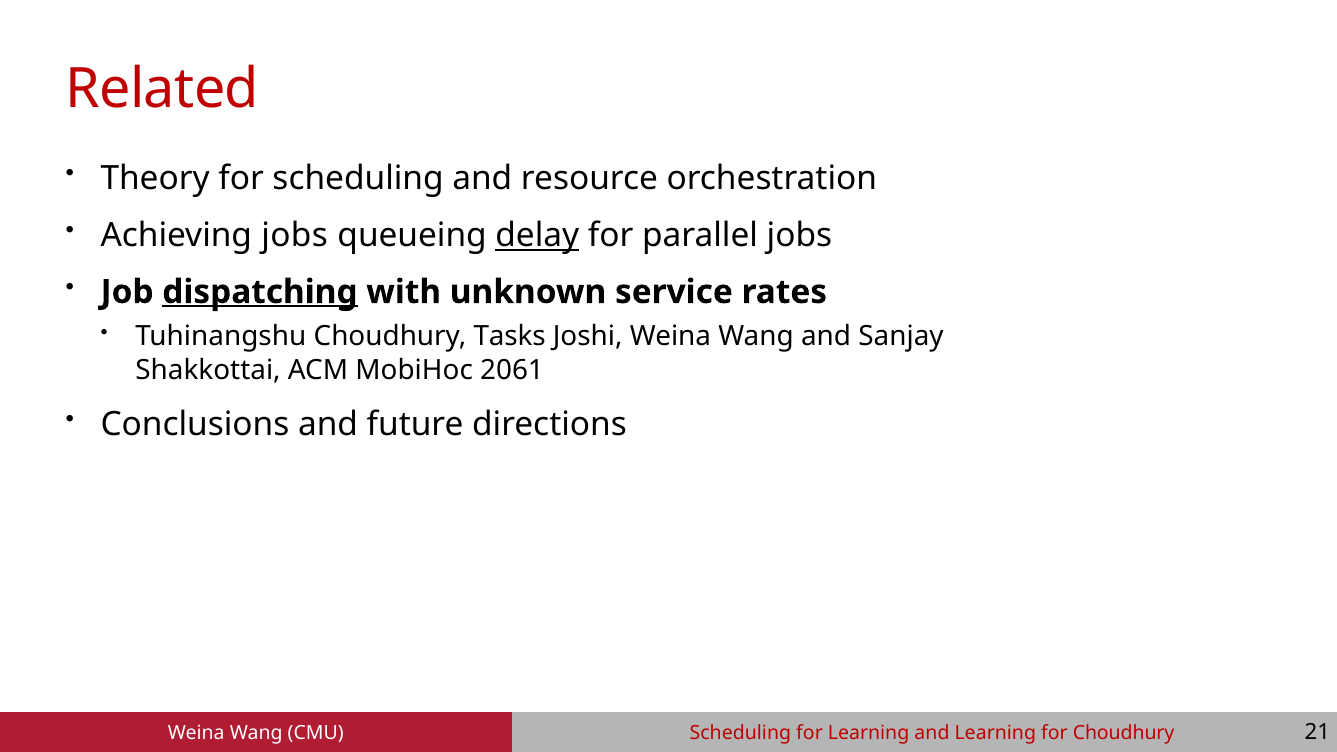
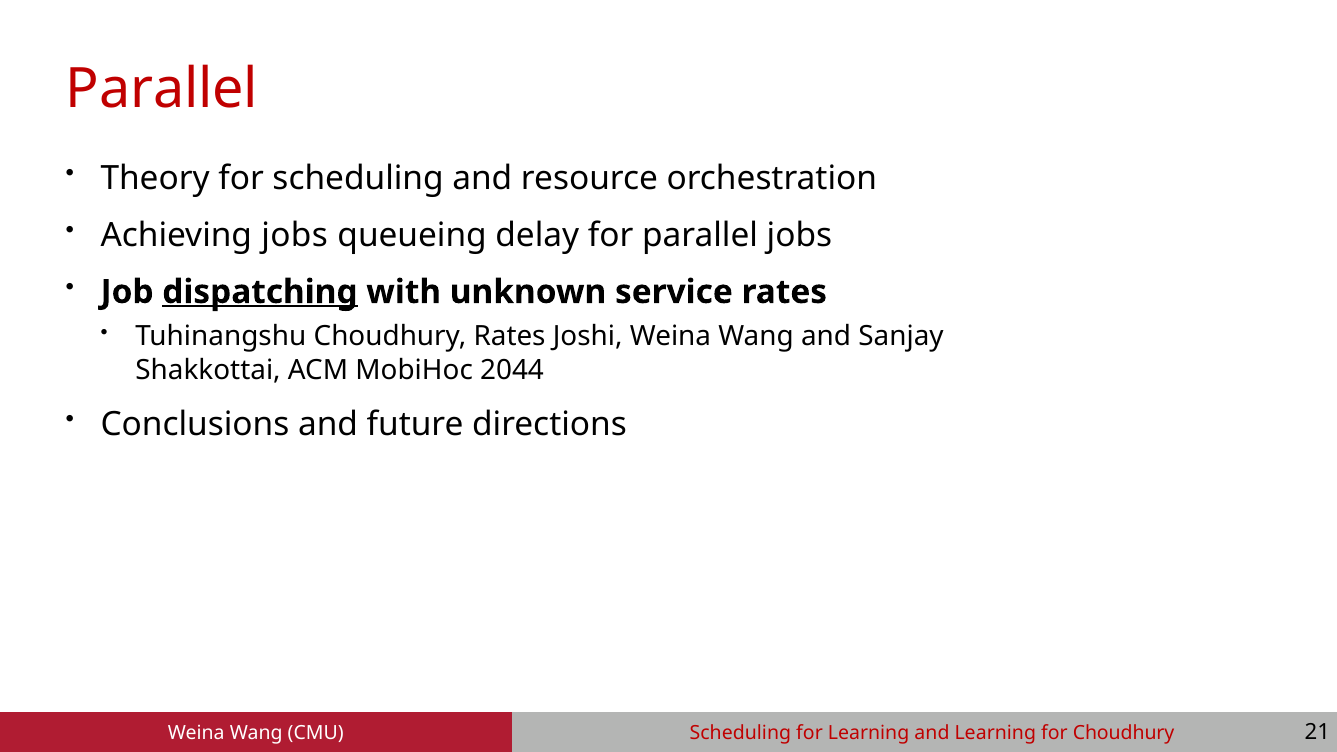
Related: Related -> Parallel (162, 89)
delay underline: present -> none (537, 235)
Choudhury Tasks: Tasks -> Rates (510, 337)
2061: 2061 -> 2044 (512, 370)
